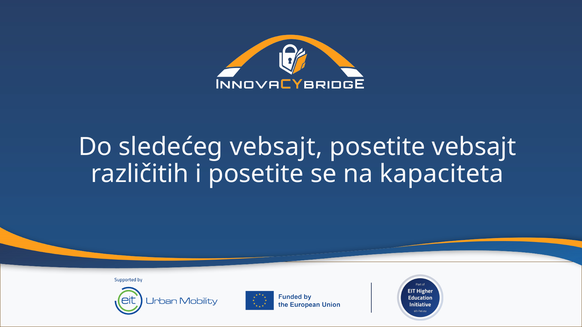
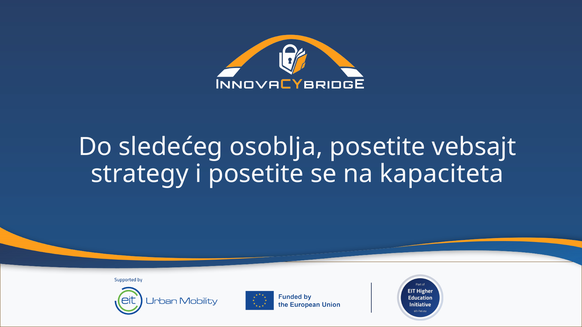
sledećeg vebsajt: vebsajt -> osoblja (276, 147)
različitih: različitih -> strategy (140, 174)
